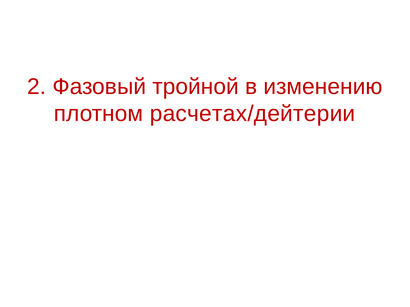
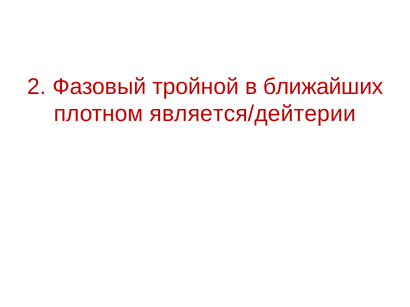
изменению: изменению -> ближайших (323, 87)
расчетах/дейтерии: расчетах/дейтерии -> является/дейтерии (253, 114)
